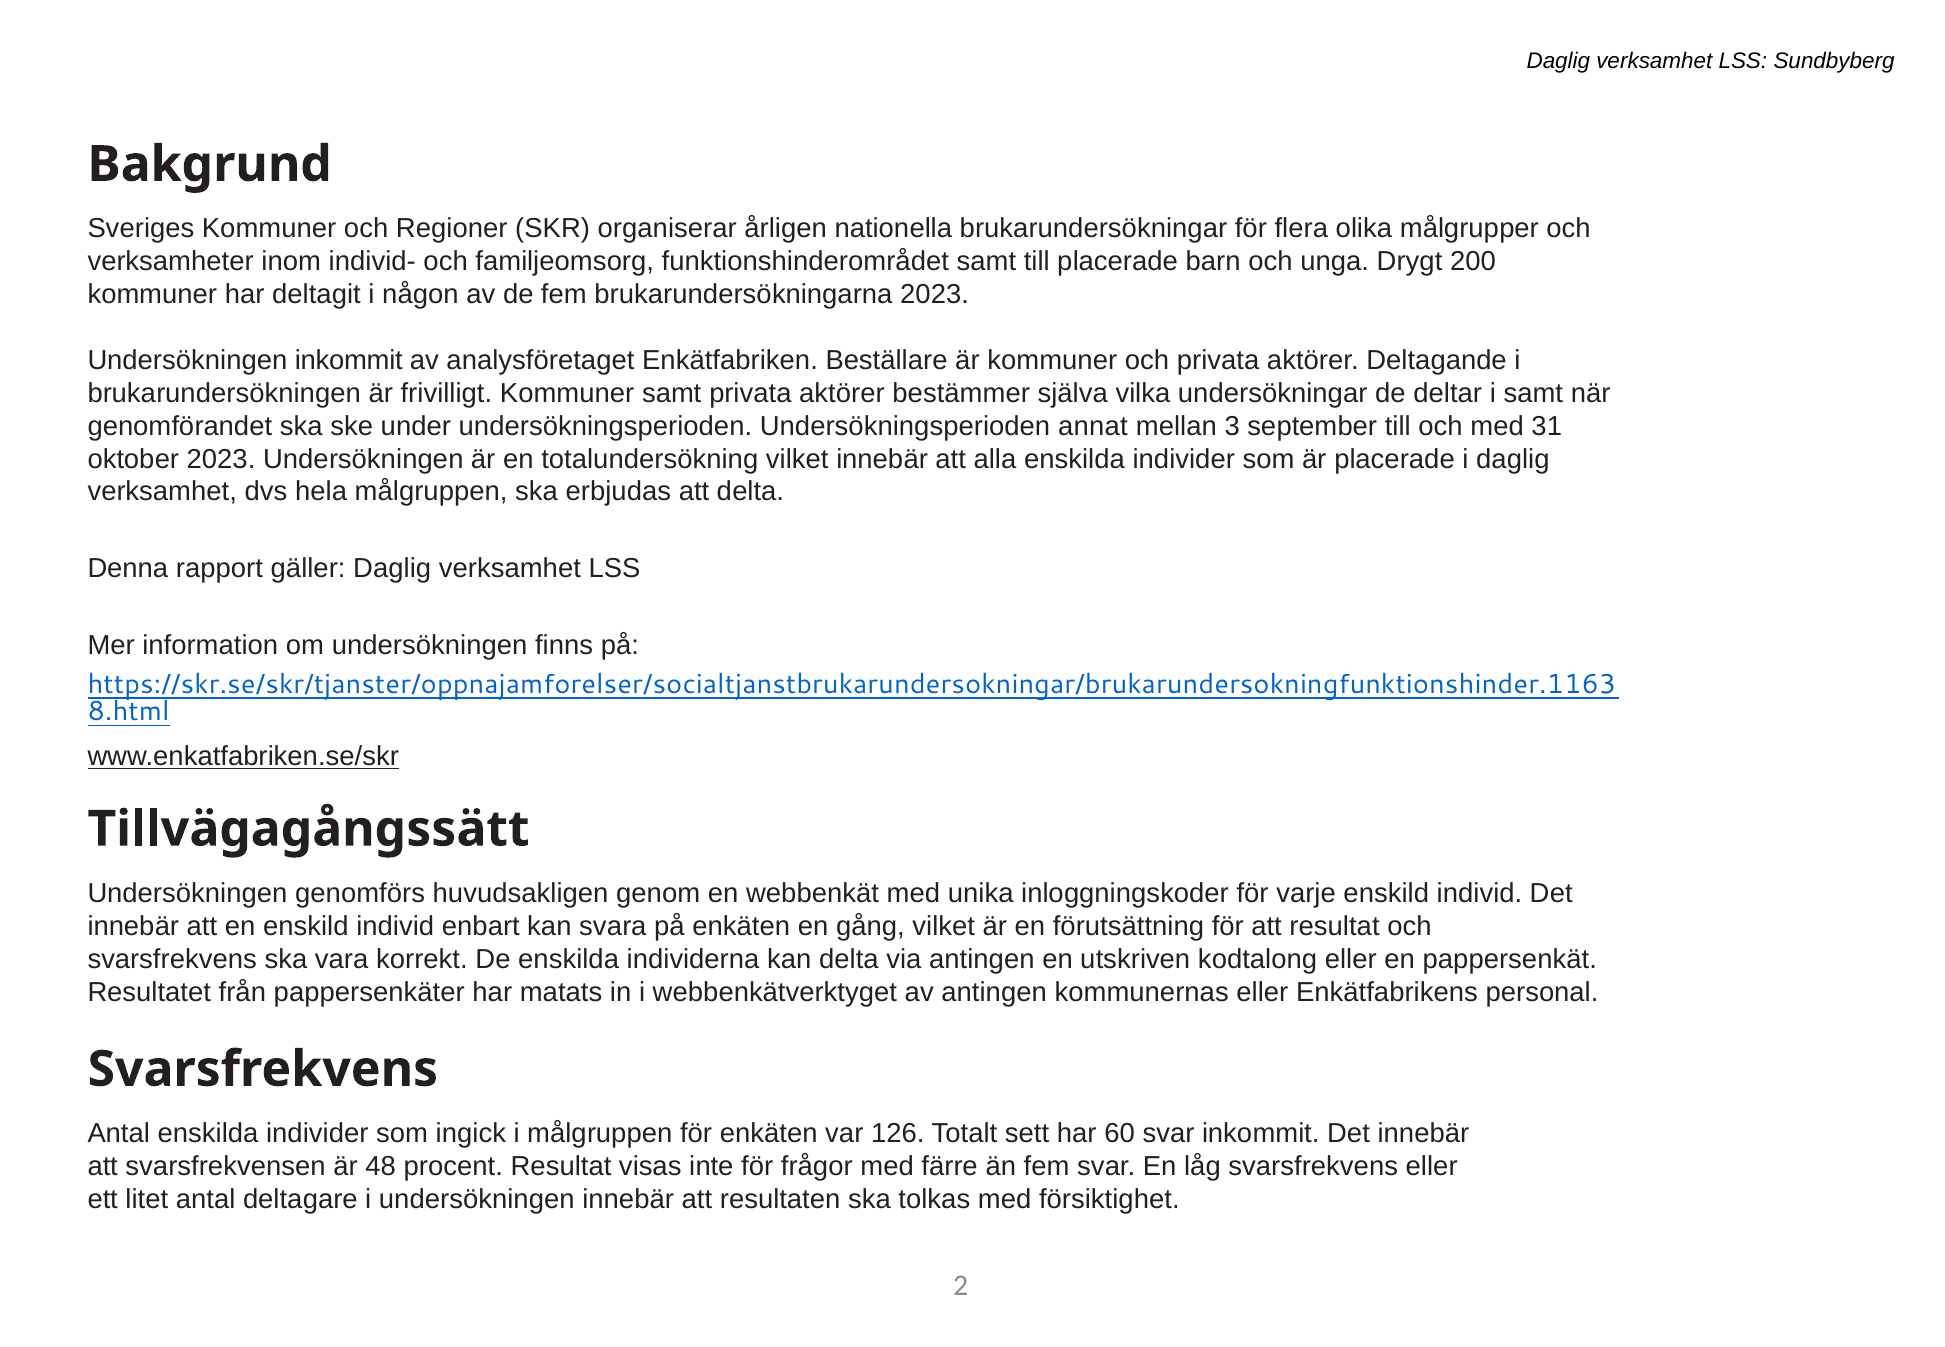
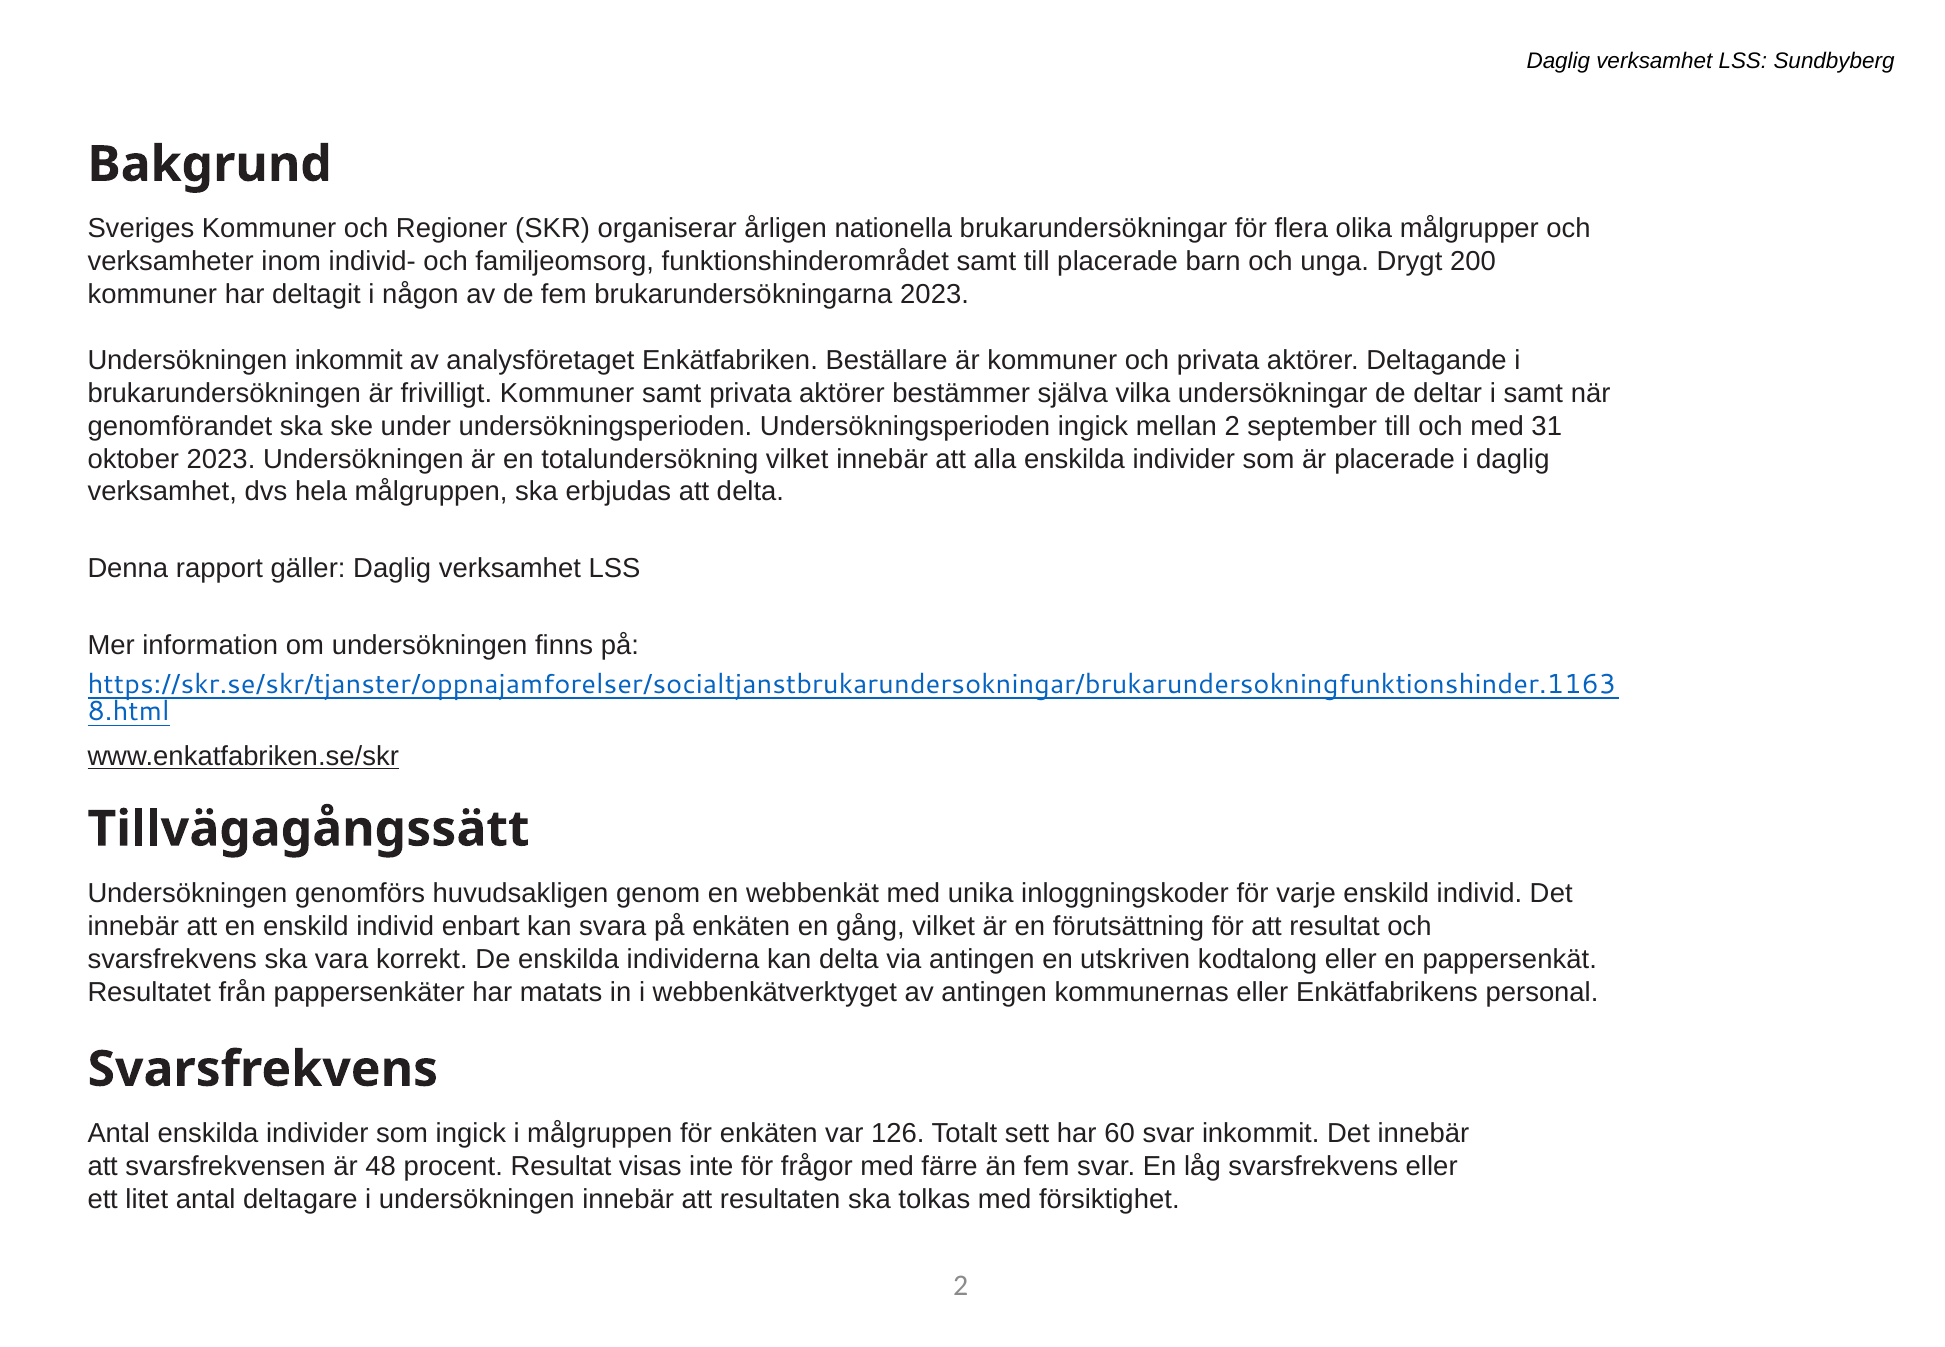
Undersökningsperioden annat: annat -> ingick (1093, 426)
mellan 3: 3 -> 2 (1232, 426)
